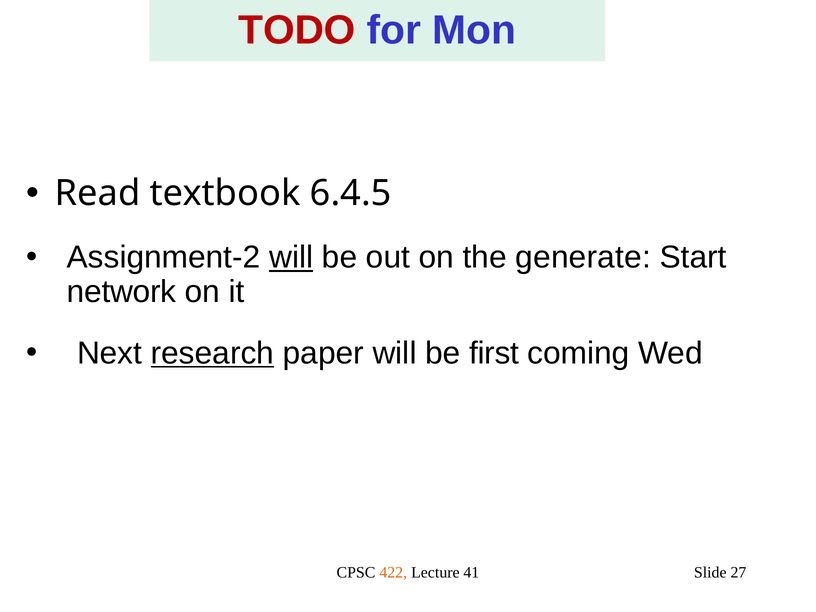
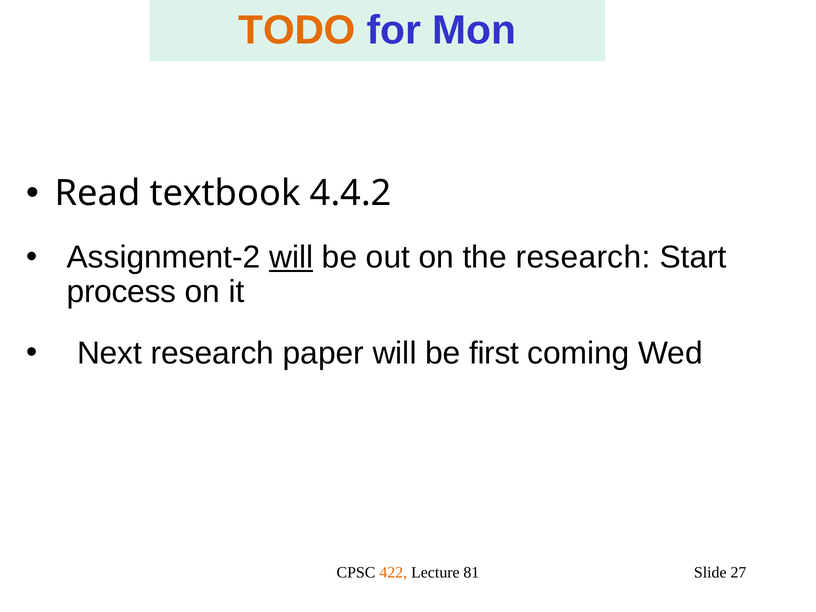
TODO colour: red -> orange (297, 30)
6.4.5: 6.4.5 -> 4.4.2 (351, 193)
the generate: generate -> research (583, 257)
network: network -> process (122, 292)
research underline: present -> none (212, 353)
41: 41 -> 81 (471, 572)
